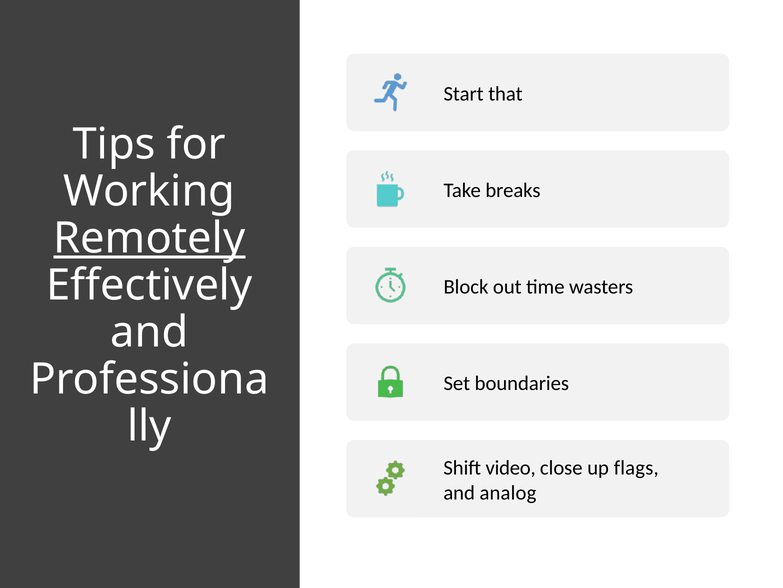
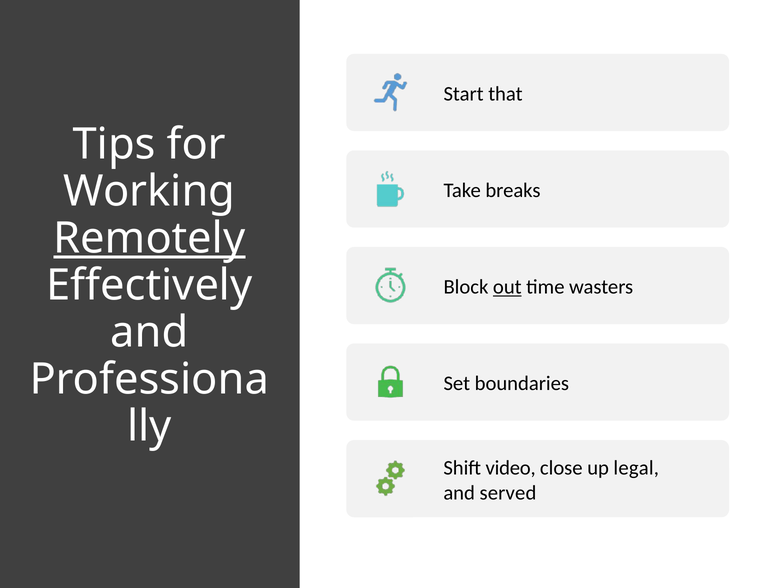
out underline: none -> present (507, 287)
flags: flags -> legal (636, 467)
analog: analog -> served (508, 492)
